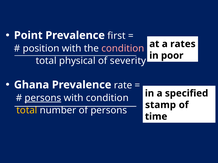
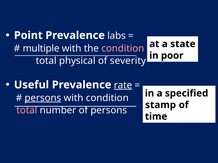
first: first -> labs (117, 36)
rates: rates -> state (183, 44)
position: position -> multiple (41, 49)
Ghana: Ghana -> Useful (32, 85)
rate underline: none -> present (123, 85)
total colour: yellow -> pink (27, 111)
